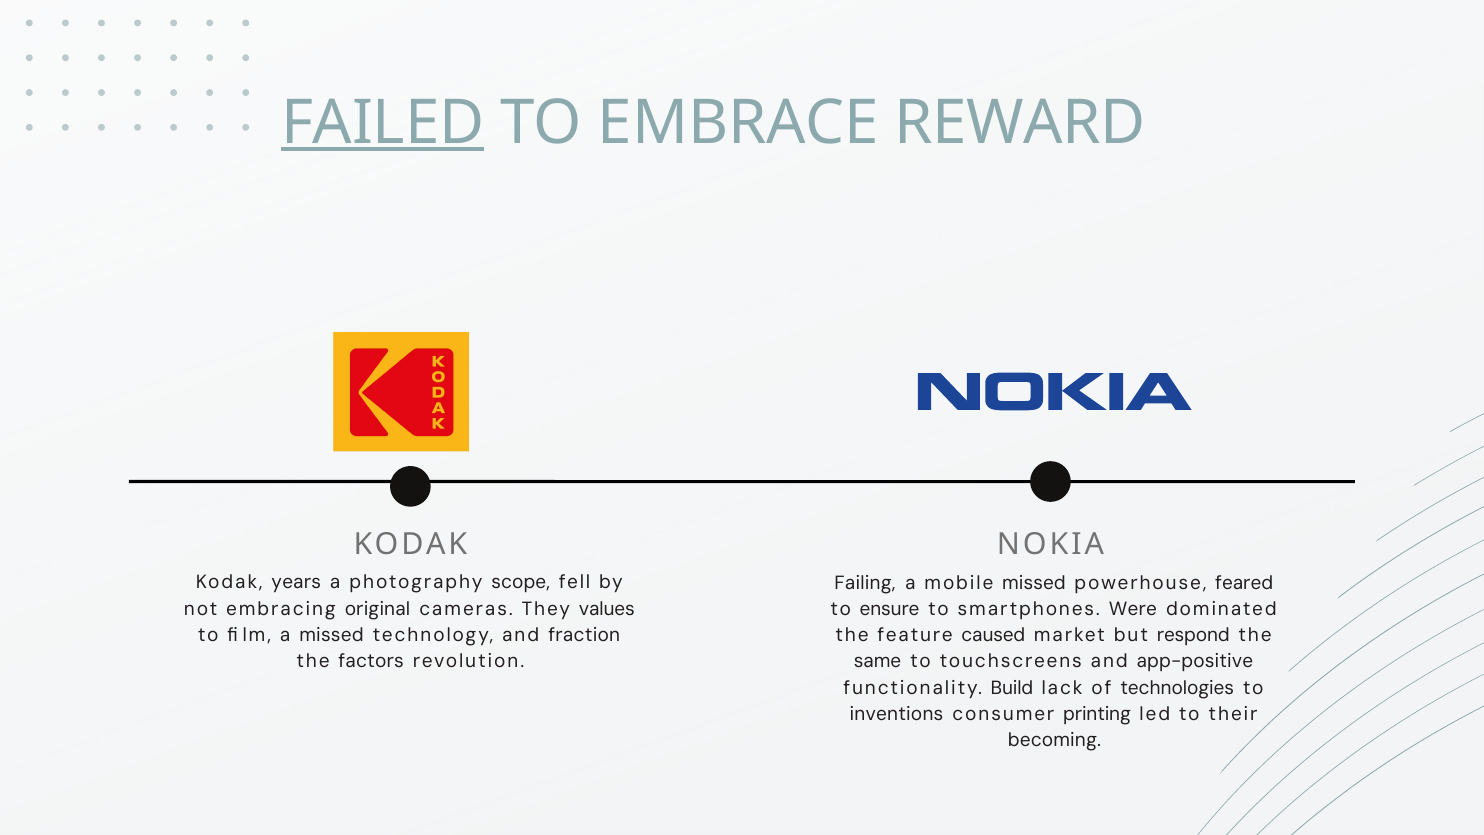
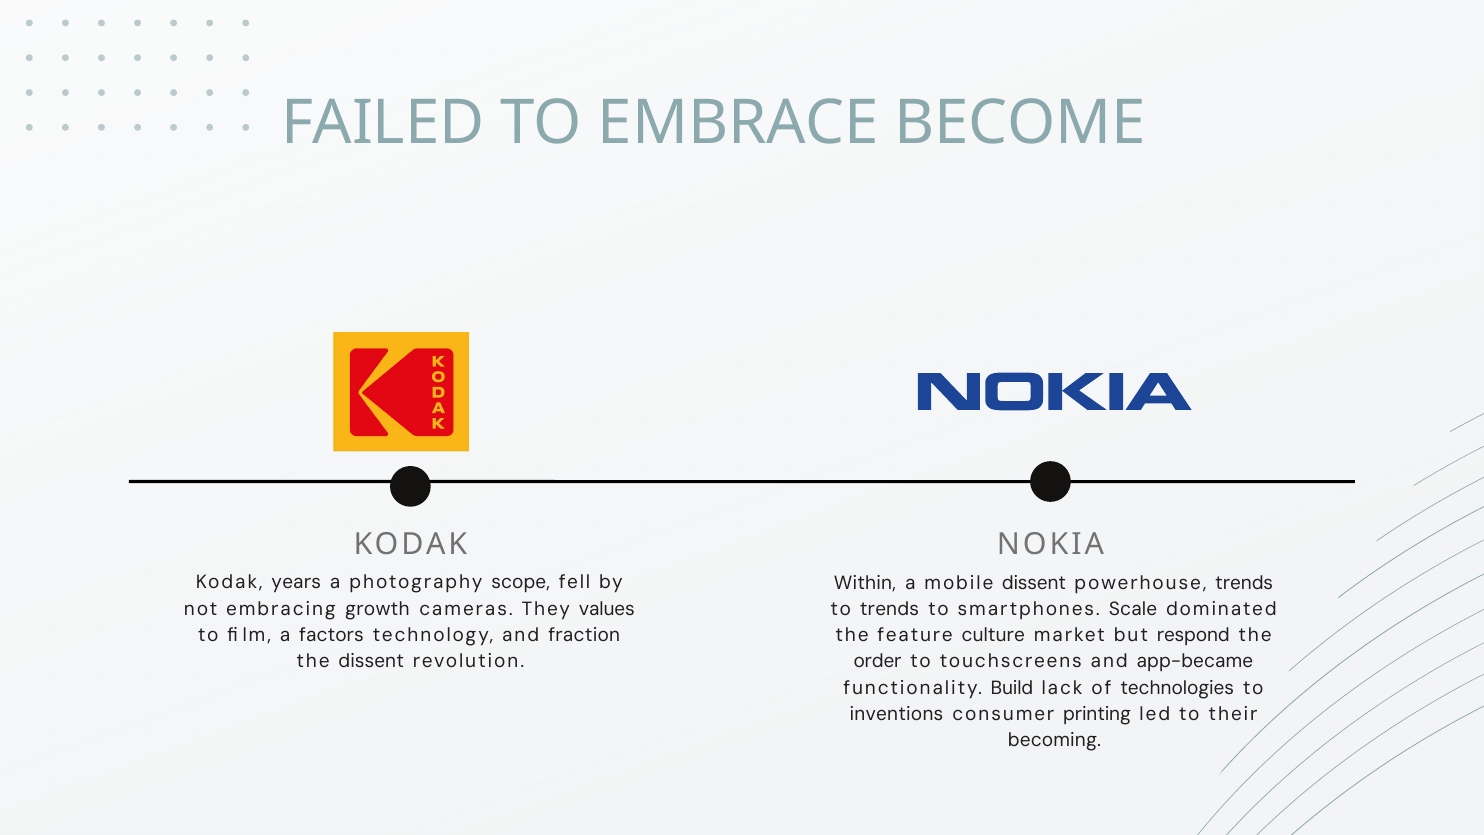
FAILED underline: present -> none (383, 123)
REWARD: REWARD -> BECOME (1020, 123)
Failing: Failing -> Within (865, 583)
mobile missed: missed -> dissent (1034, 583)
powerhouse feared: feared -> trends (1244, 583)
original: original -> growth (377, 609)
to ensure: ensure -> trends (889, 609)
Were: Were -> Scale (1133, 609)
a missed: missed -> factors (332, 635)
caused: caused -> culture (993, 635)
the factors: factors -> dissent (371, 661)
same: same -> order (878, 661)
app-positive: app-positive -> app-became (1195, 661)
